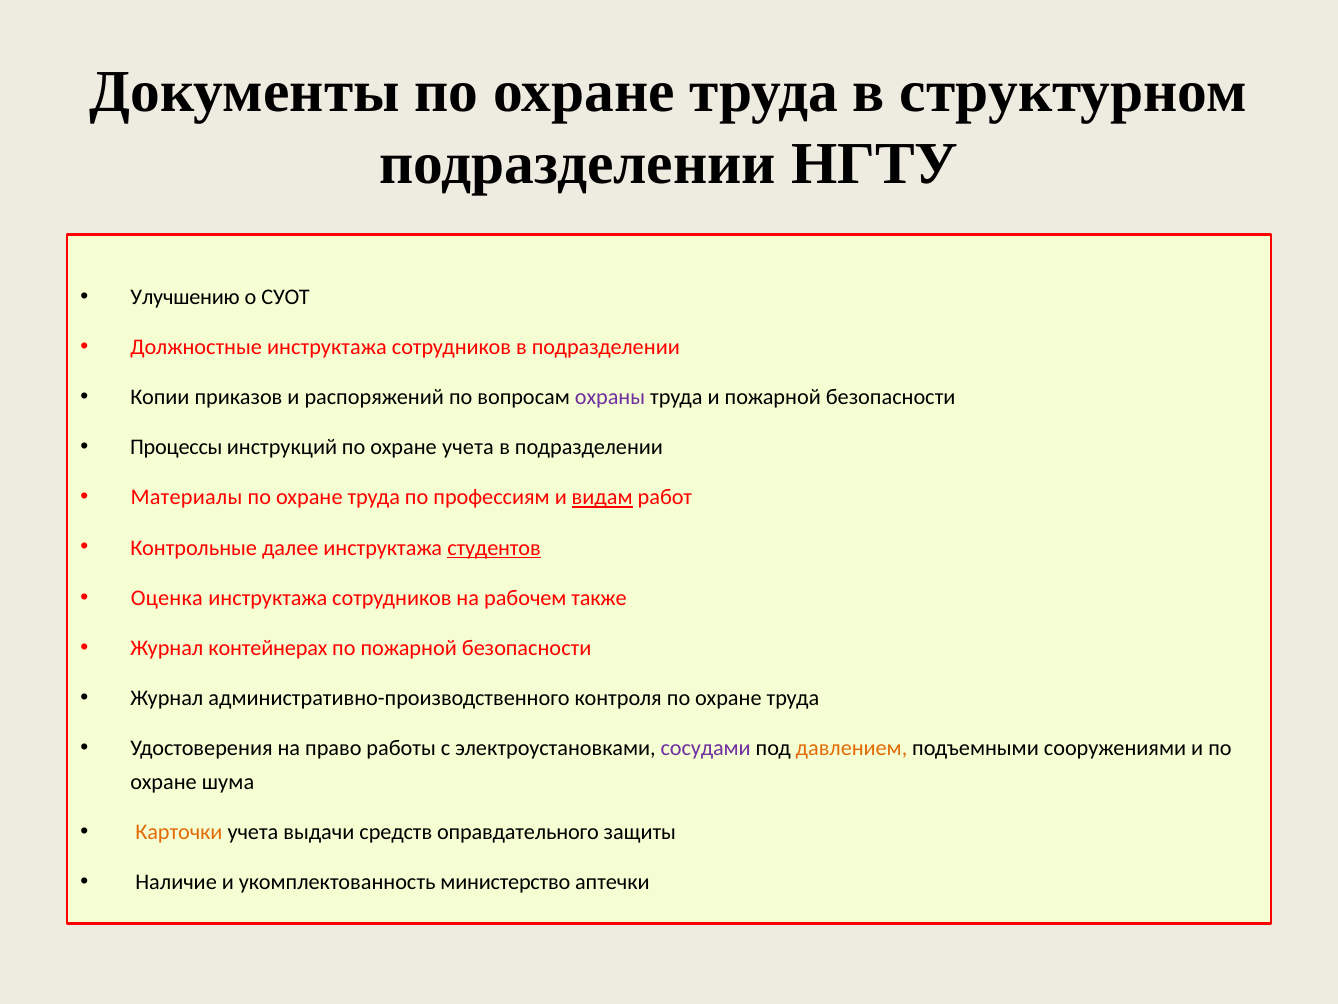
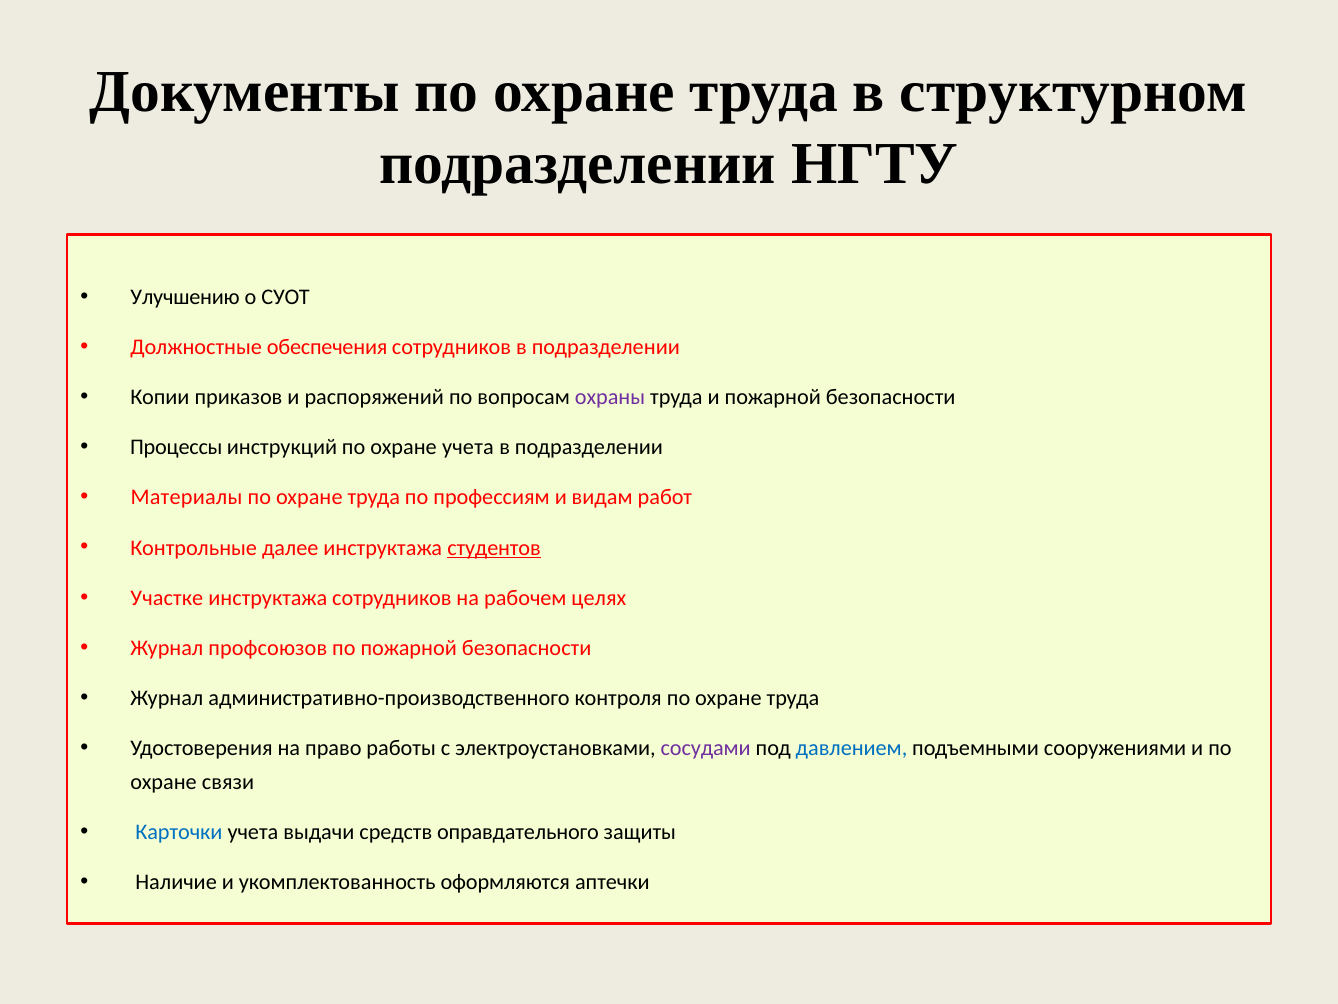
Должностные инструктажа: инструктажа -> обеспечения (327, 347)
видам underline: present -> none (602, 497)
Оценка: Оценка -> Участке (167, 597)
также: также -> целях (599, 597)
контейнерах: контейнерах -> профсоюзов (268, 648)
давлением colour: orange -> blue (852, 748)
шума: шума -> связи (228, 781)
Карточки colour: orange -> blue (179, 832)
министерство: министерство -> оформляются (505, 882)
